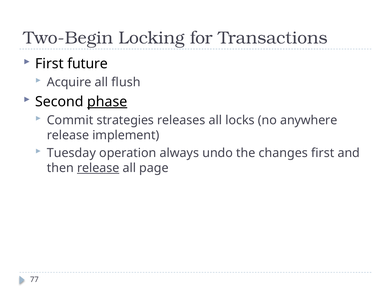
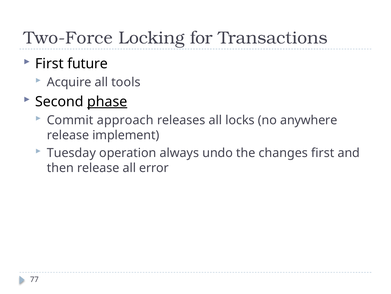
Two-Begin: Two-Begin -> Two-Force (68, 38)
flush: flush -> tools (126, 82)
strategies: strategies -> approach (125, 120)
release underline: present -> none (98, 168)
page: page -> error (154, 168)
